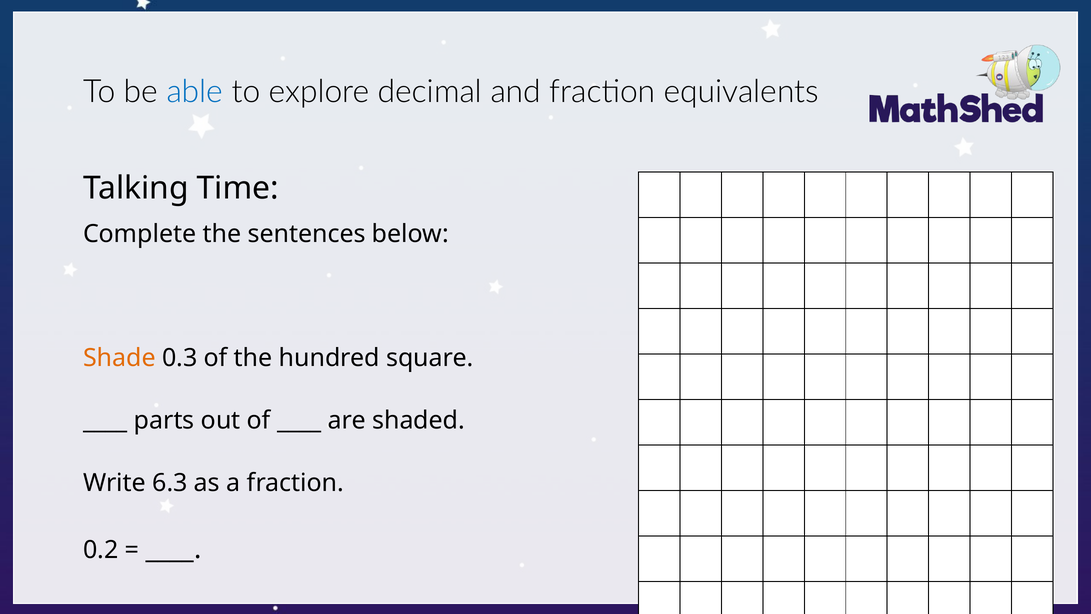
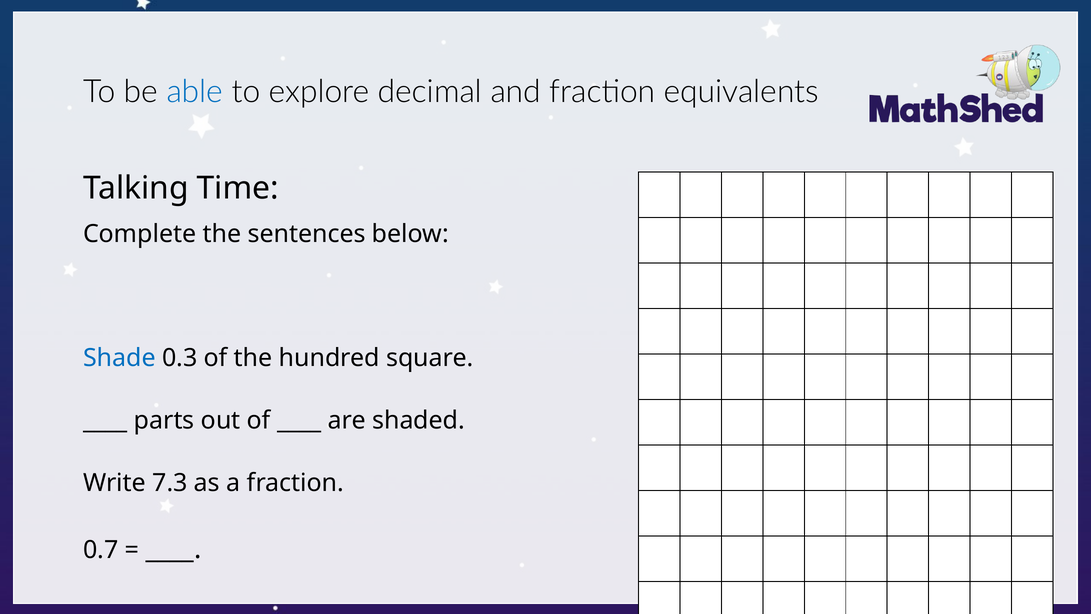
Shade colour: orange -> blue (119, 358)
6.3: 6.3 -> 7.3 (170, 483)
0.2: 0.2 -> 0.7 (101, 549)
